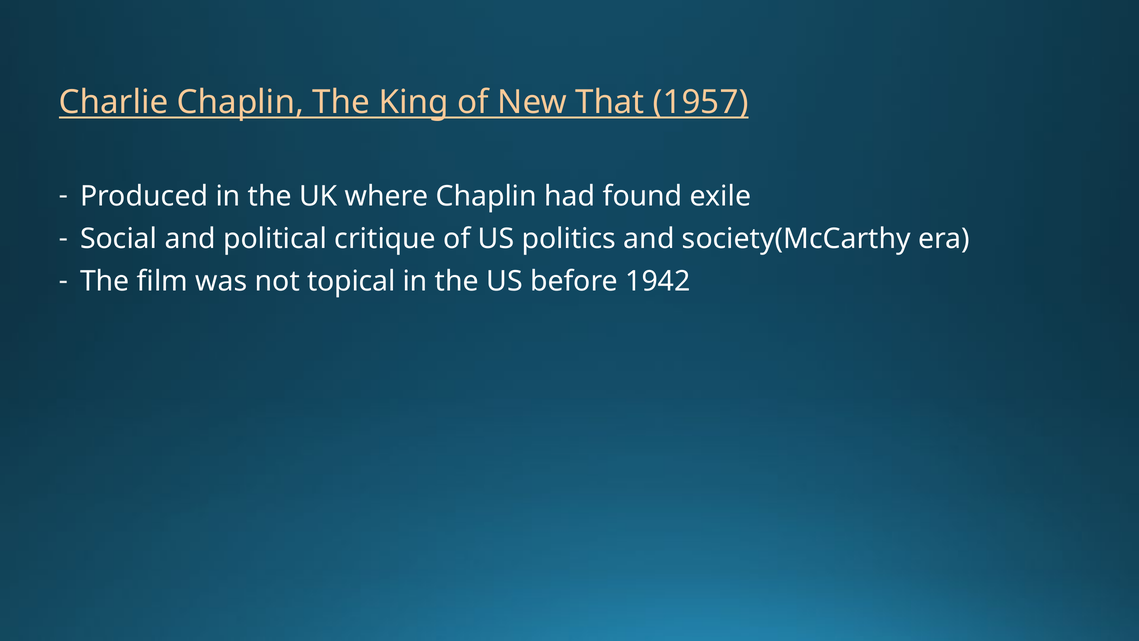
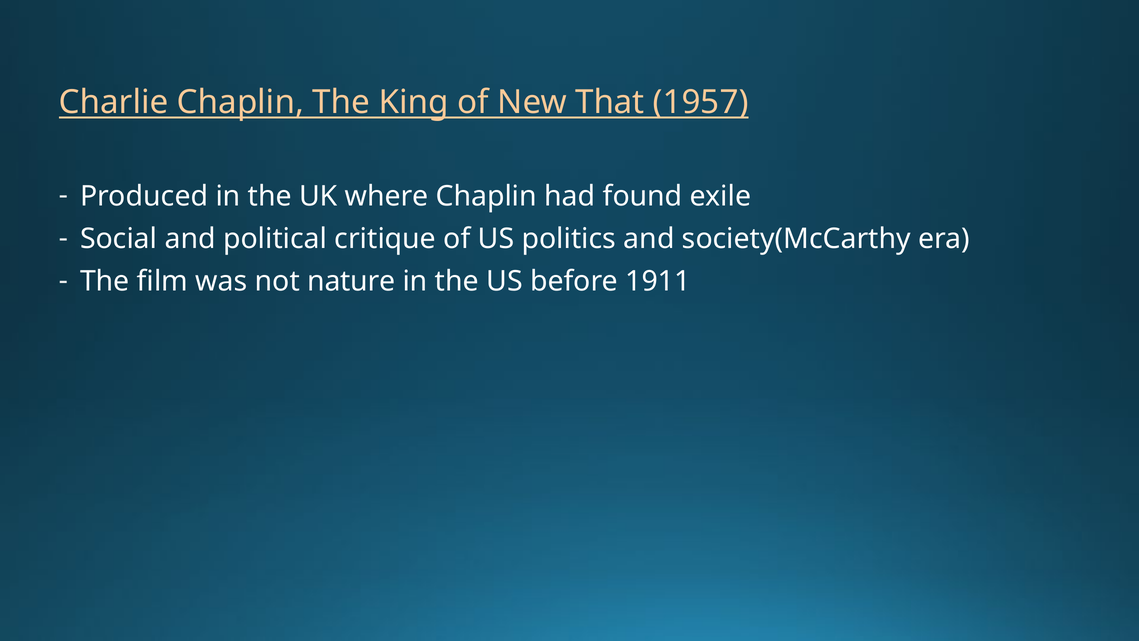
topical: topical -> nature (351, 281)
1942: 1942 -> 1911 (658, 281)
